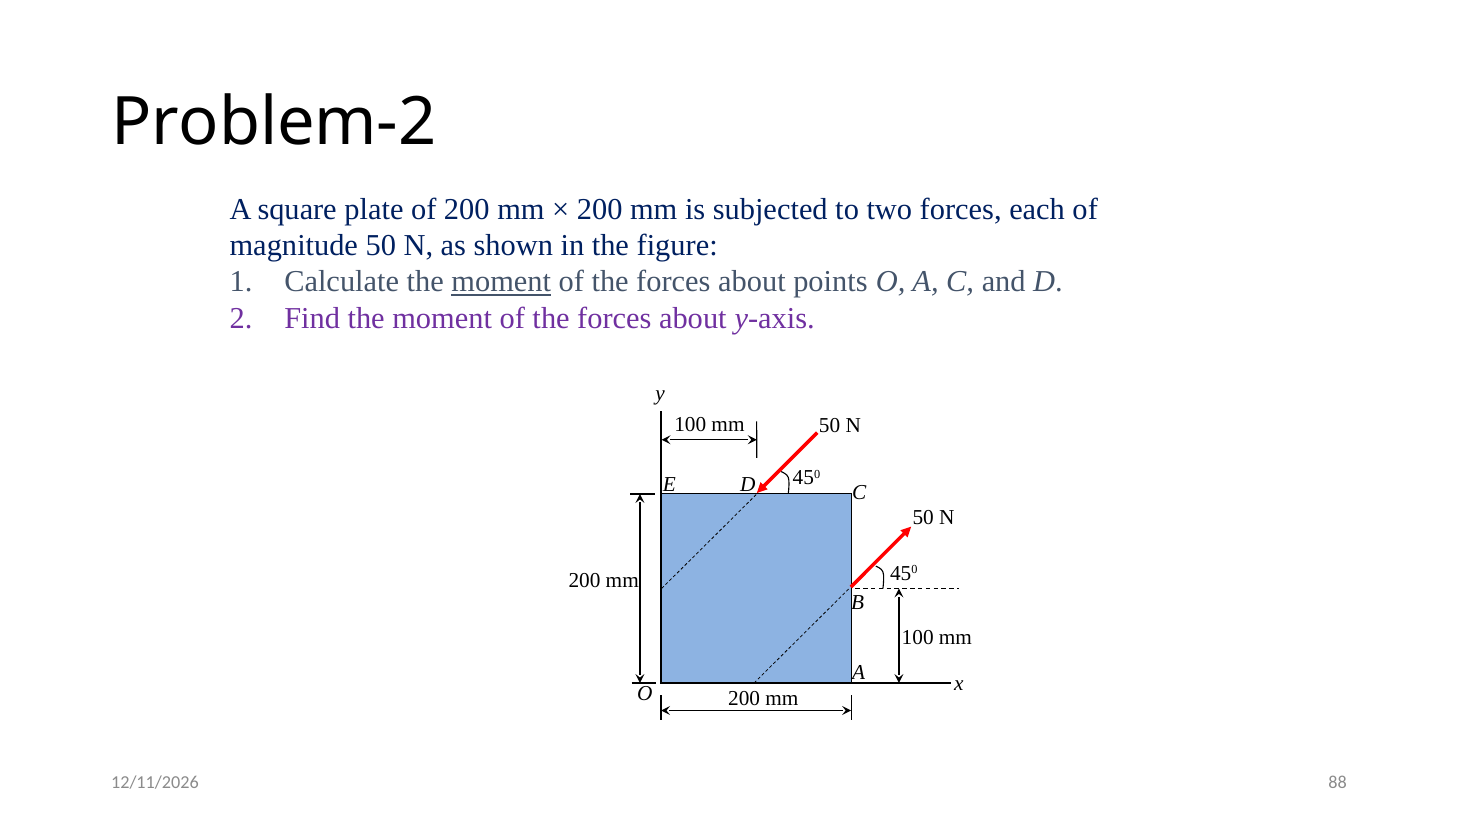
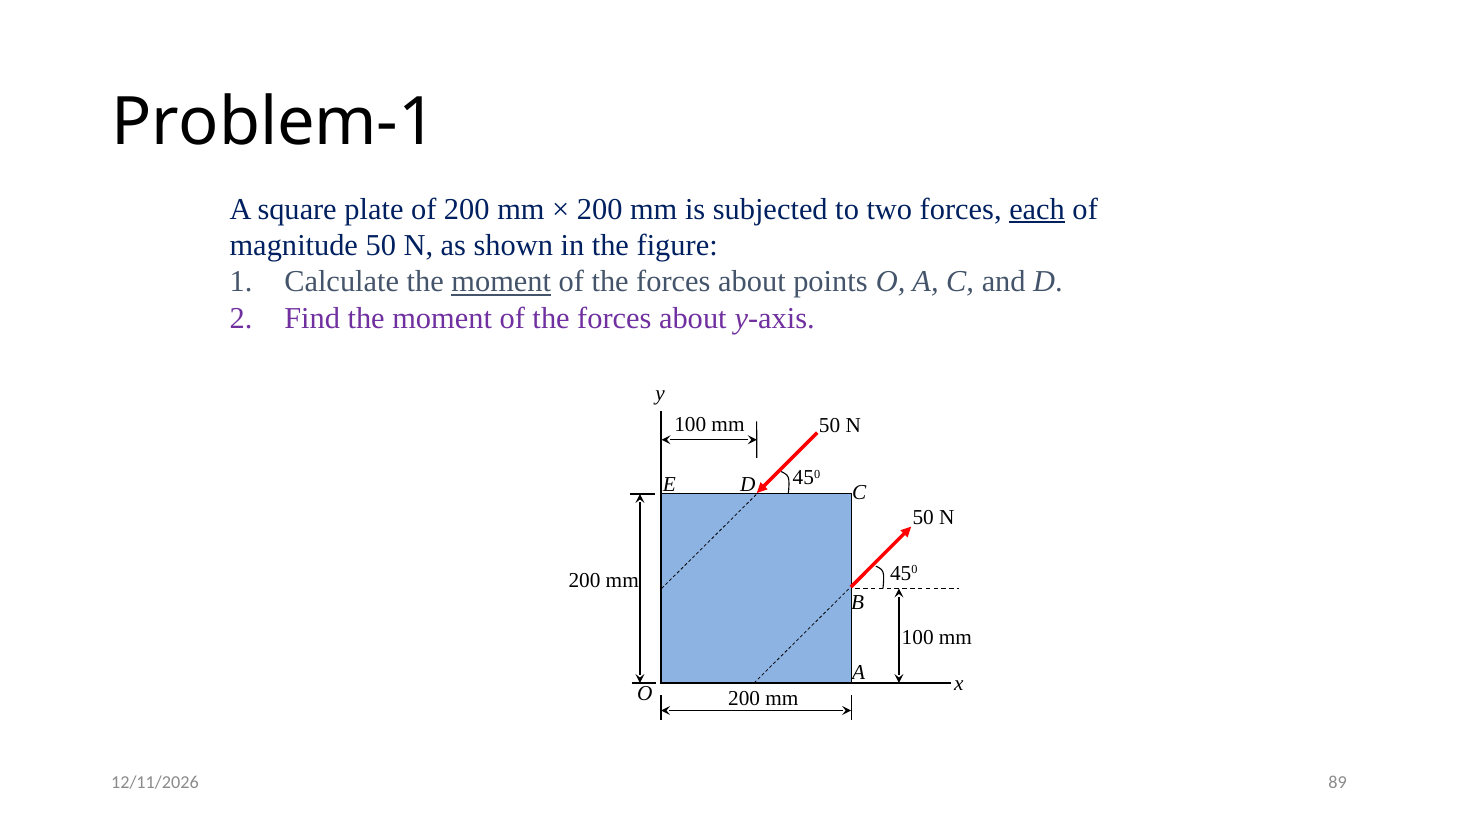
Problem-2: Problem-2 -> Problem-1 (274, 122)
each underline: none -> present (1037, 209)
88: 88 -> 89 (1338, 783)
